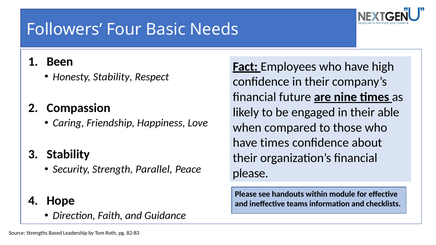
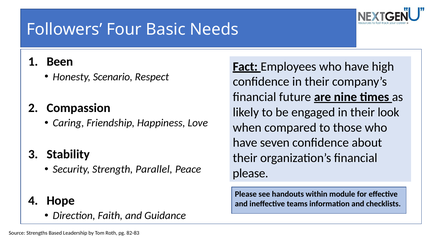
Honesty Stability: Stability -> Scenario (113, 77)
able: able -> look (388, 112)
have times: times -> seven (275, 143)
